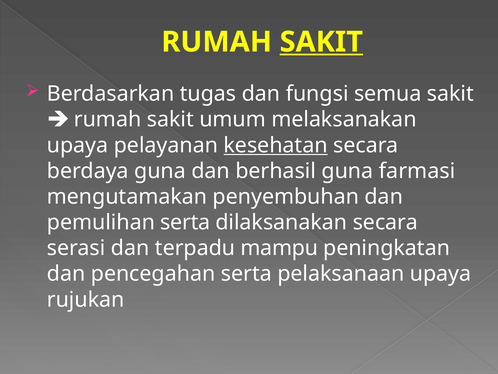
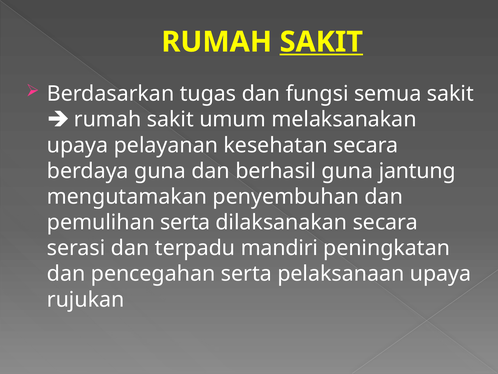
kesehatan underline: present -> none (276, 145)
farmasi: farmasi -> jantung (417, 171)
mampu: mampu -> mandiri (279, 248)
